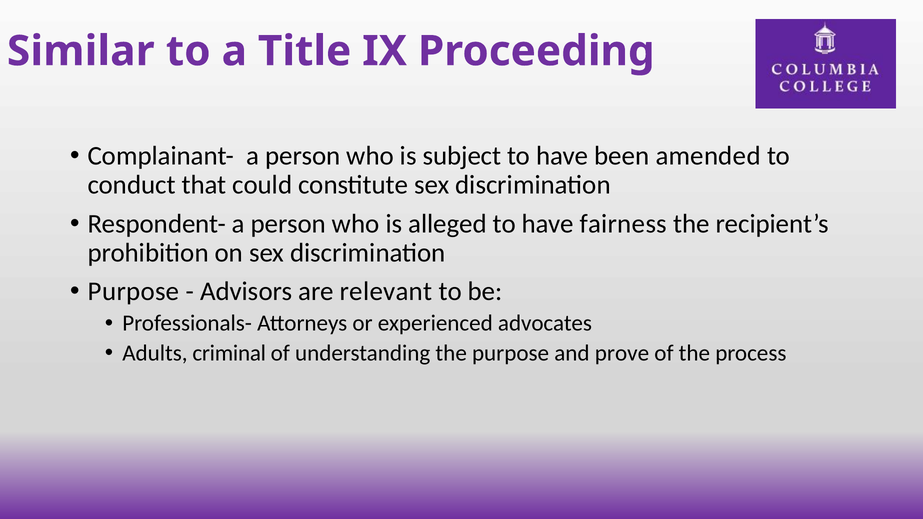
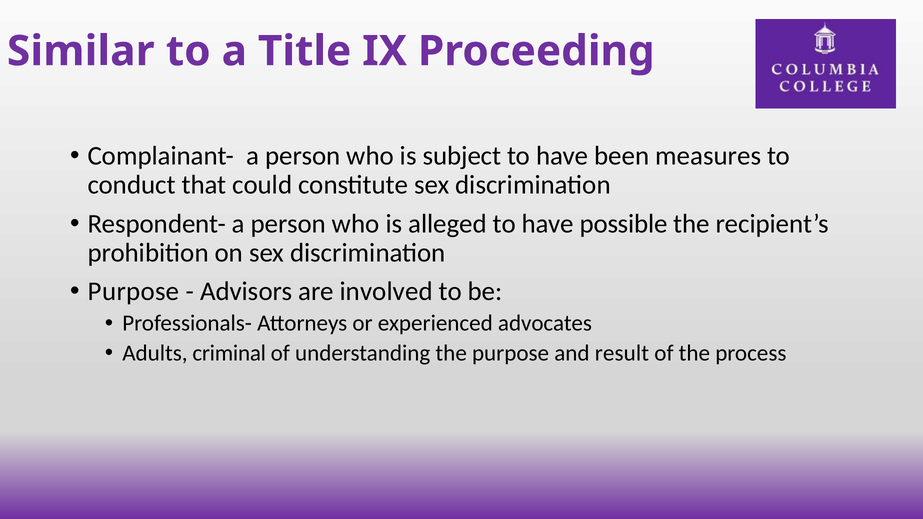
amended: amended -> measures (708, 156)
fairness: fairness -> possible (624, 224)
relevant: relevant -> involved (386, 292)
prove: prove -> result (622, 353)
